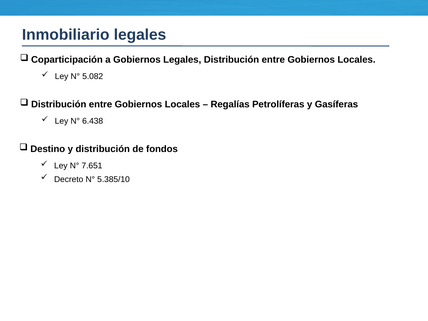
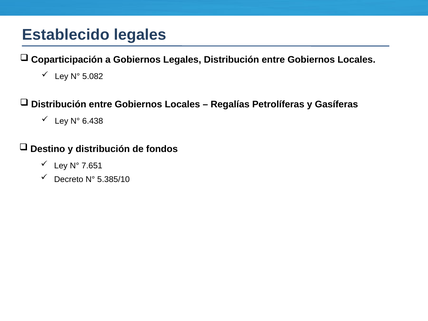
Inmobiliario: Inmobiliario -> Establecido (66, 35)
